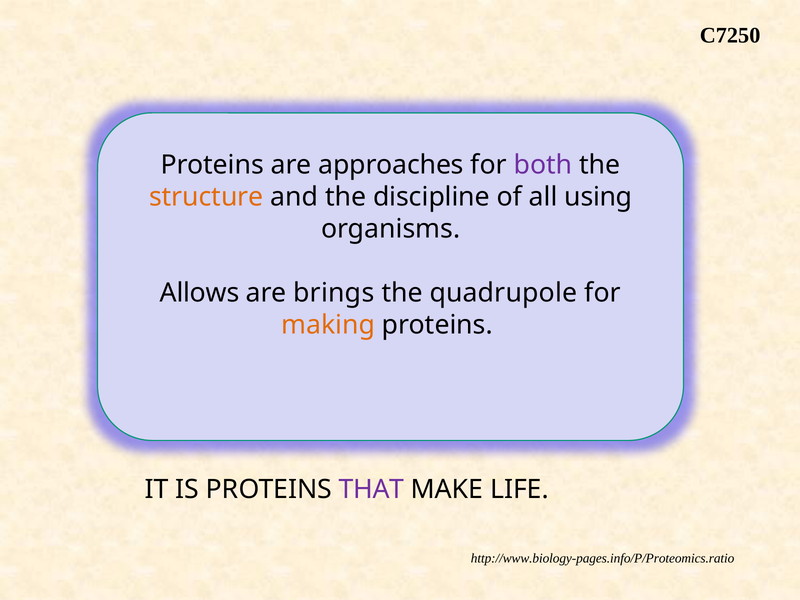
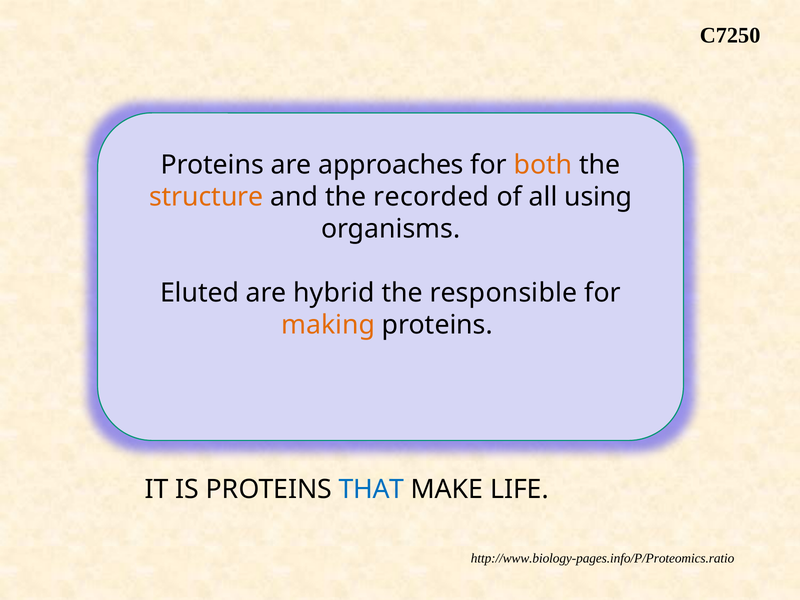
both colour: purple -> orange (543, 165)
discipline: discipline -> recorded (431, 197)
Allows: Allows -> Eluted (200, 293)
brings: brings -> hybrid (334, 293)
quadrupole: quadrupole -> responsible (503, 293)
THAT colour: purple -> blue (371, 489)
